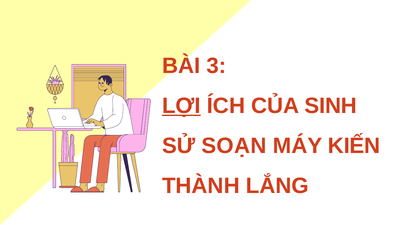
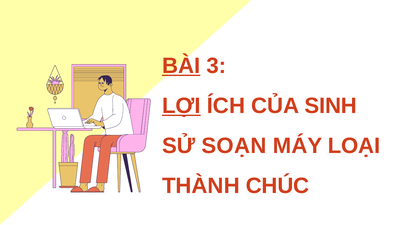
BÀI underline: none -> present (181, 66)
KIẾN: KIẾN -> LOẠI (354, 146)
LẮNG: LẮNG -> CHÚC (277, 186)
